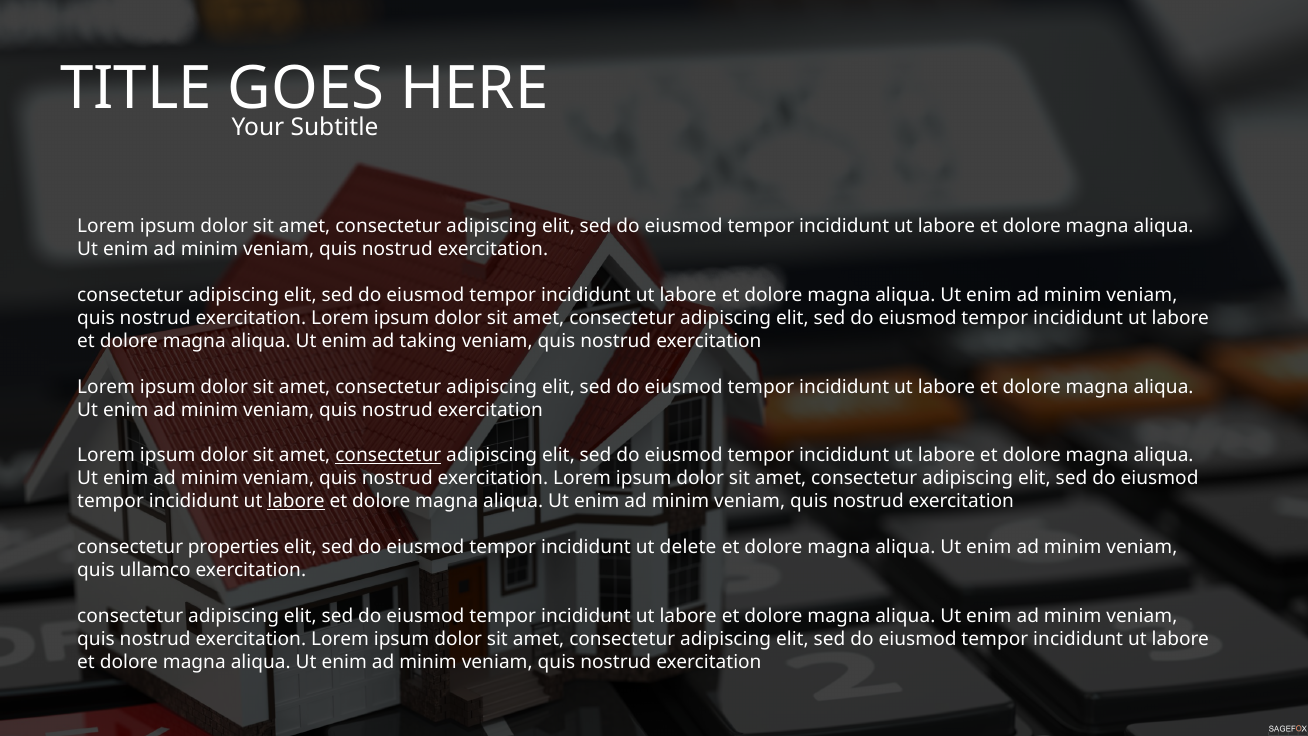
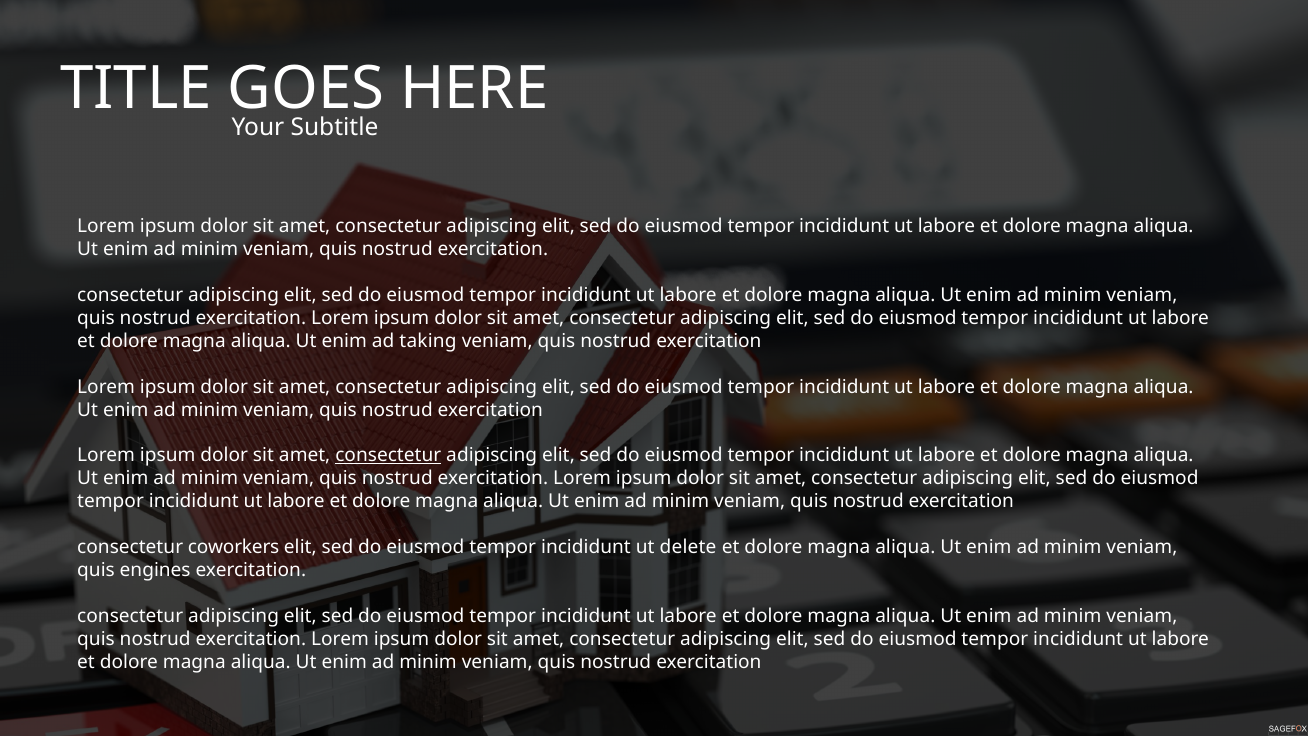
labore underline: present -> none (296, 501)
properties: properties -> coworkers (234, 547)
ullamco: ullamco -> engines (155, 570)
